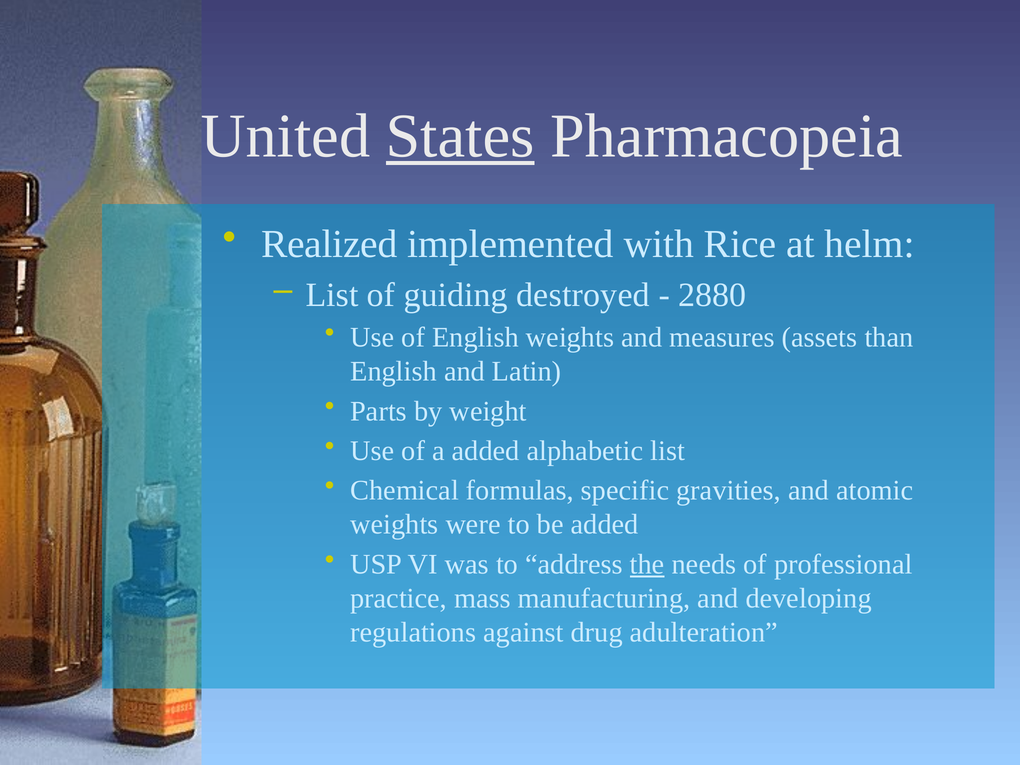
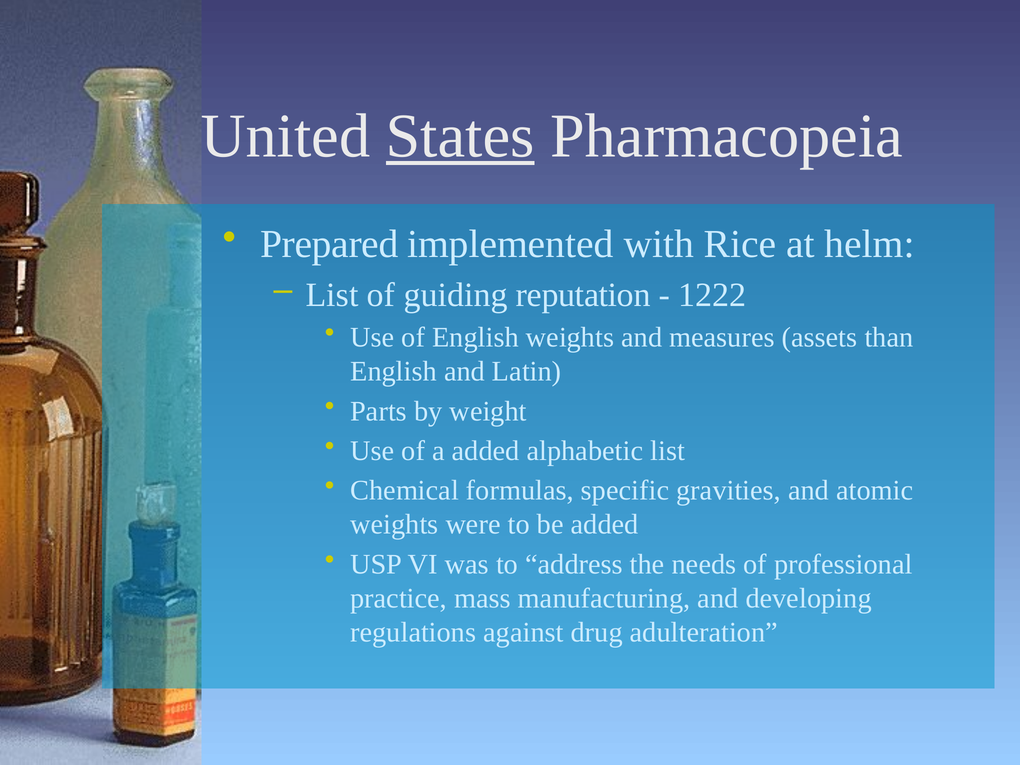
Realized: Realized -> Prepared (329, 244)
destroyed: destroyed -> reputation (583, 295)
2880: 2880 -> 1222 (712, 295)
the underline: present -> none (647, 564)
